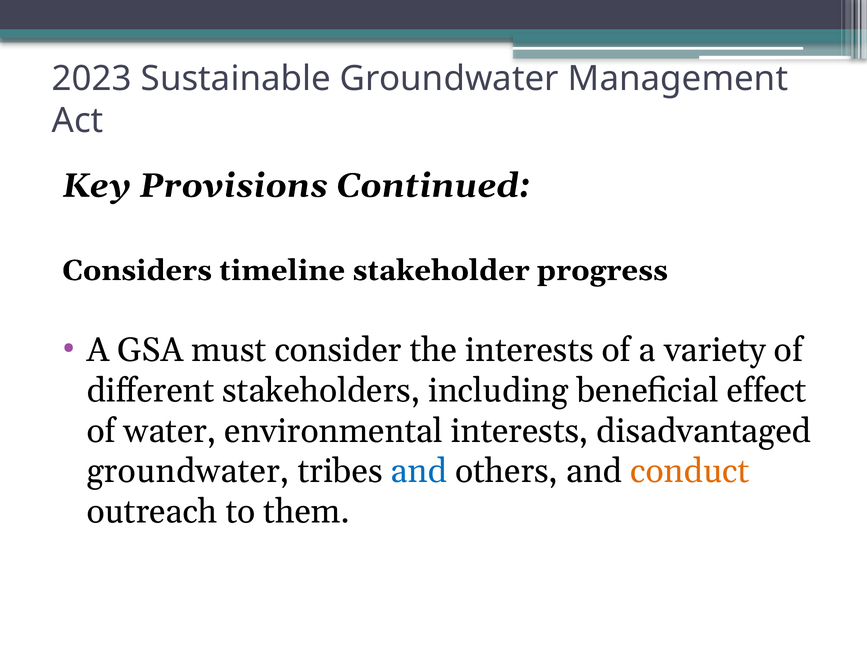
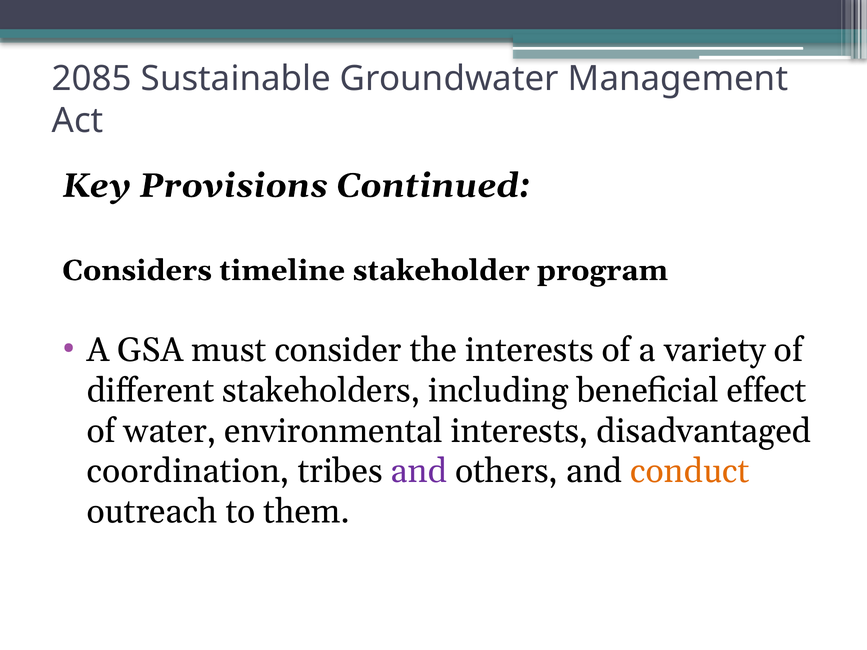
2023: 2023 -> 2085 (92, 79)
progress: progress -> program (602, 271)
groundwater: groundwater -> coordination (188, 471)
and colour: blue -> purple (419, 471)
